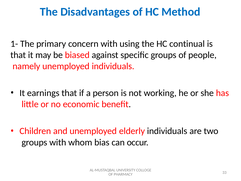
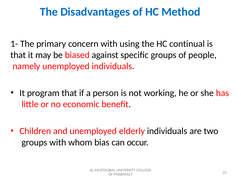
earnings: earnings -> program (43, 93)
